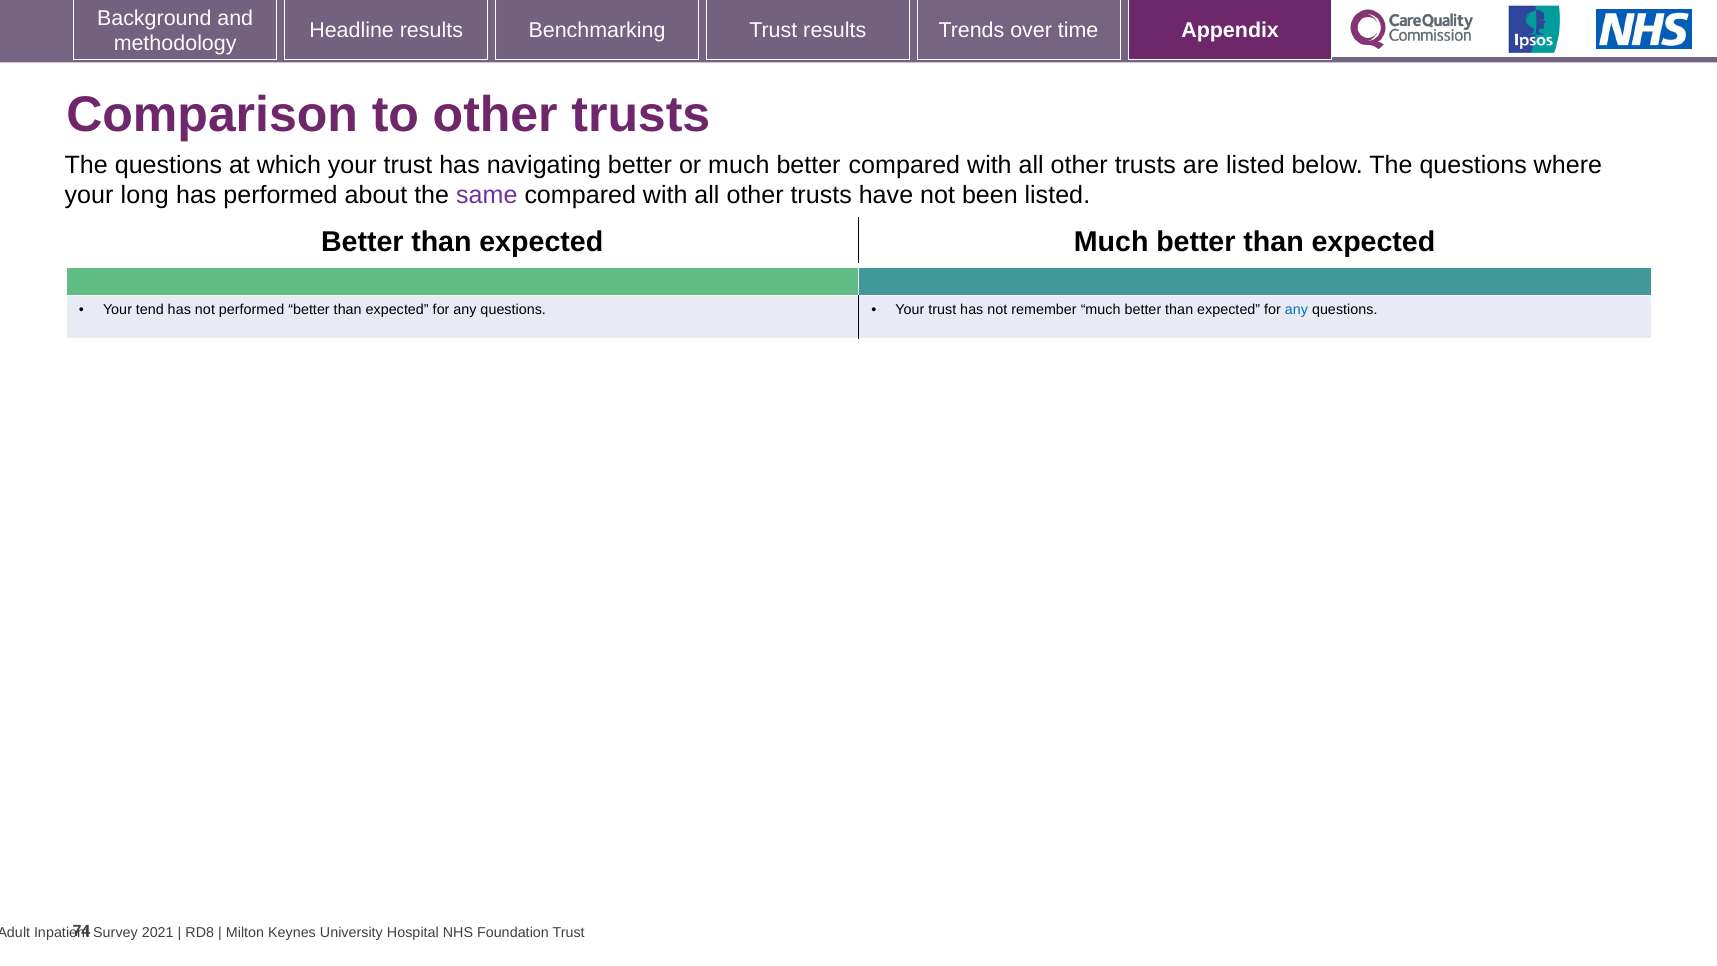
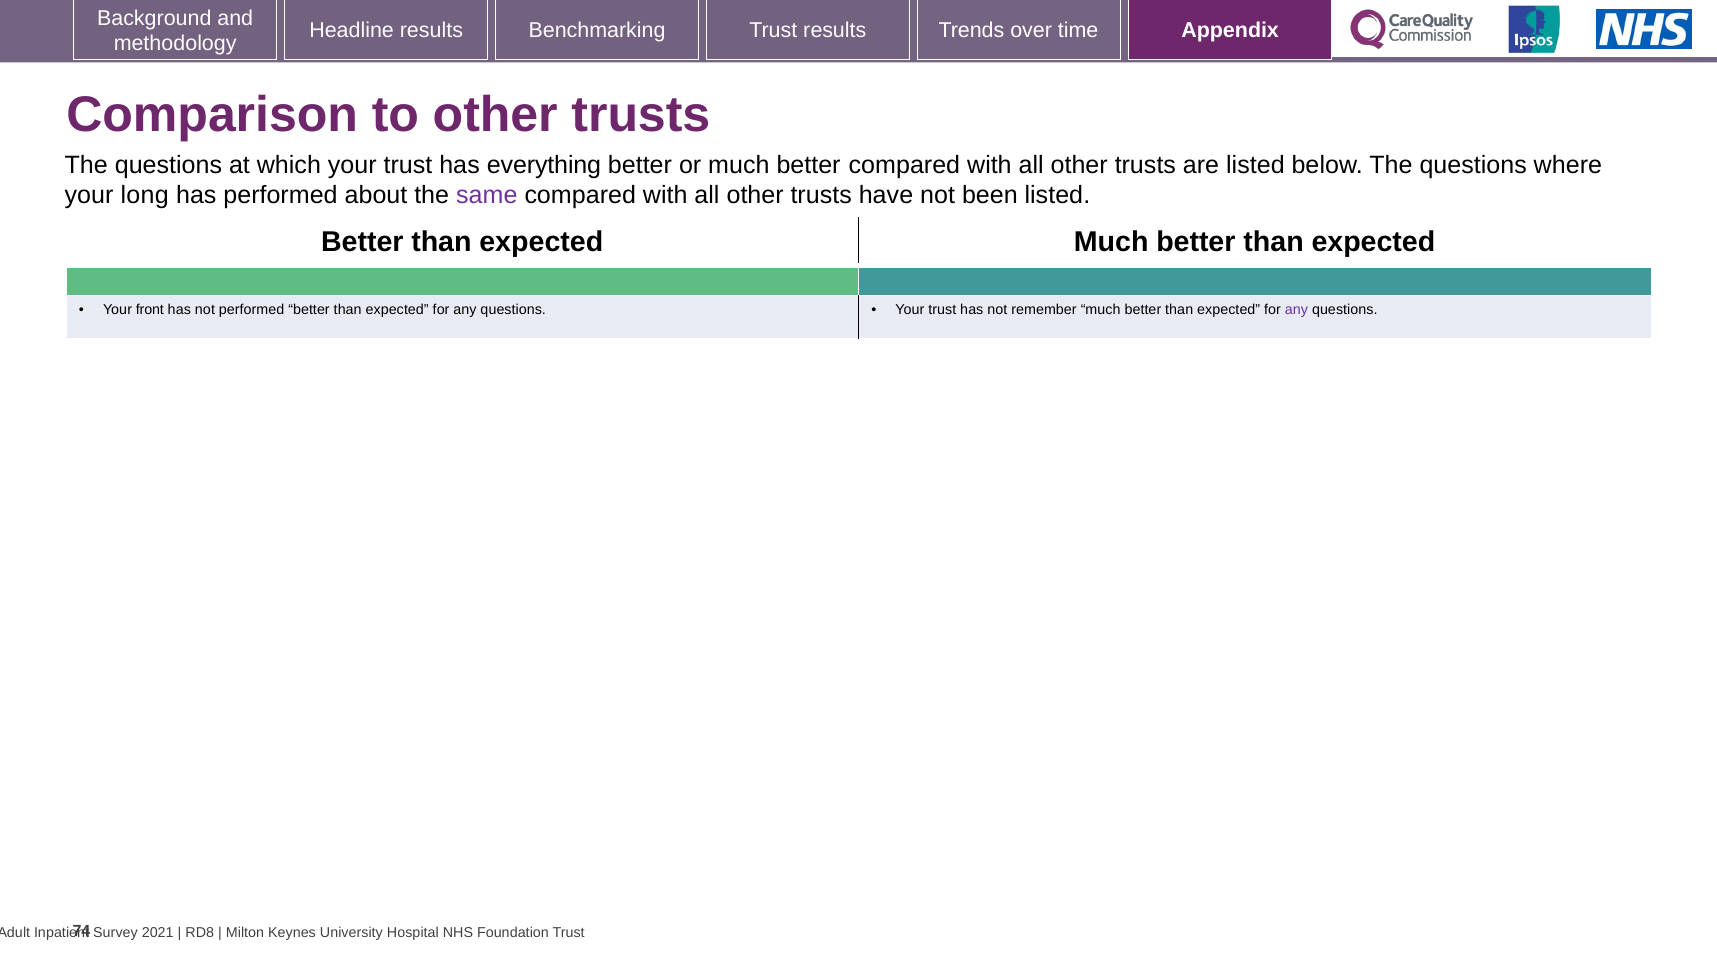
navigating: navigating -> everything (544, 165)
tend: tend -> front (150, 310)
any colour: blue -> purple (1296, 310)
